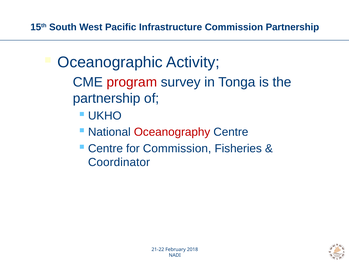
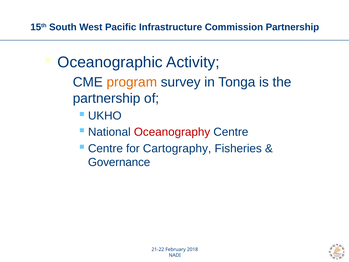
program colour: red -> orange (132, 82)
for Commission: Commission -> Cartography (177, 148)
Coordinator: Coordinator -> Governance (119, 162)
